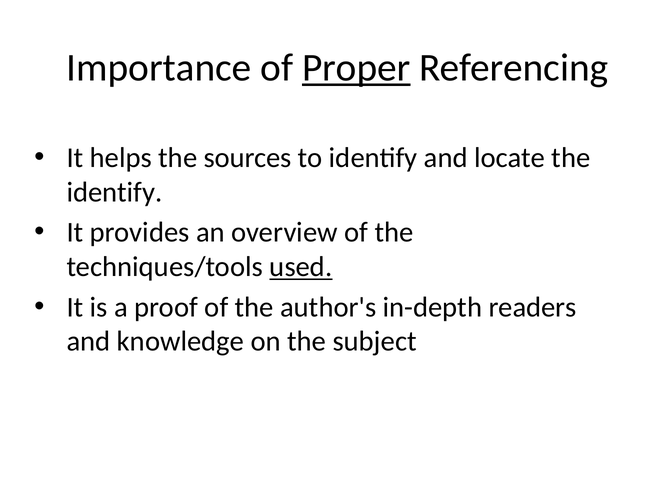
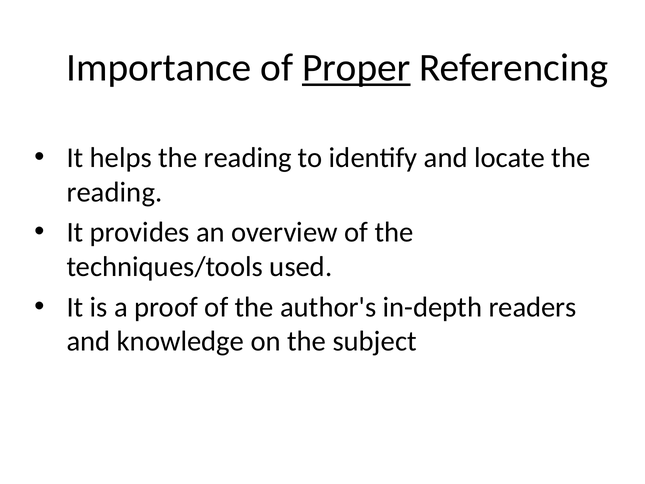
helps the sources: sources -> reading (248, 158)
identify: identify -> reading (114, 192)
used underline: present -> none (301, 267)
